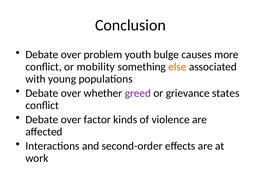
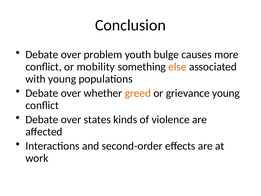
greed colour: purple -> orange (138, 93)
grievance states: states -> young (226, 93)
factor: factor -> states (97, 119)
